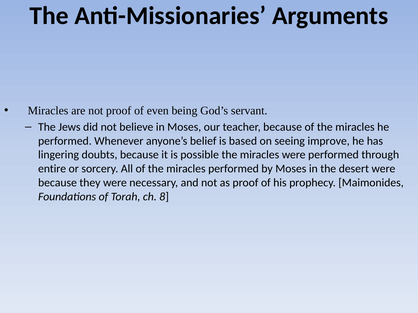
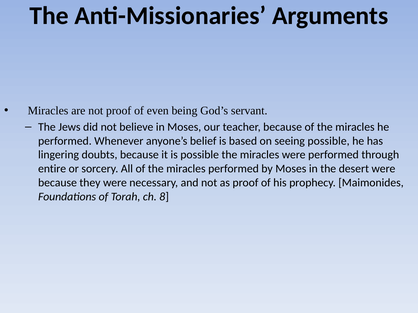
seeing improve: improve -> possible (329, 141)
